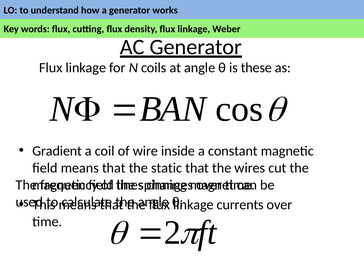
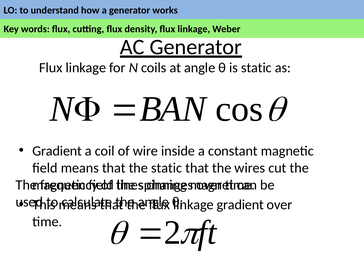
is these: these -> static (256, 68)
currents: currents -> gradient (240, 205)
